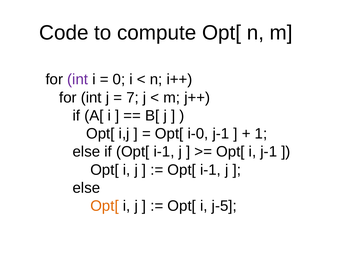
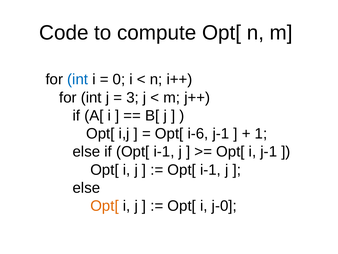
int colour: purple -> blue (78, 79)
7: 7 -> 3 (133, 97)
i-0: i-0 -> i-6 (198, 133)
j-5: j-5 -> j-0 (224, 206)
